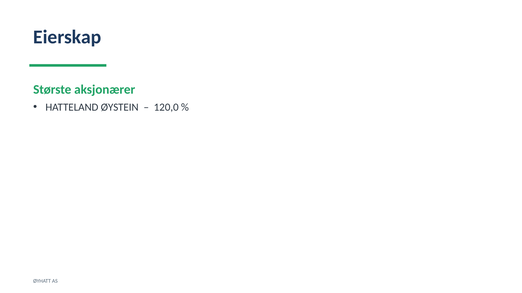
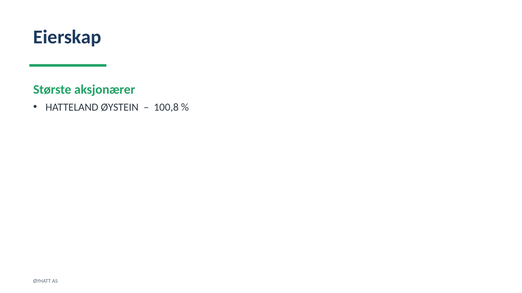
120,0: 120,0 -> 100,8 (166, 107)
